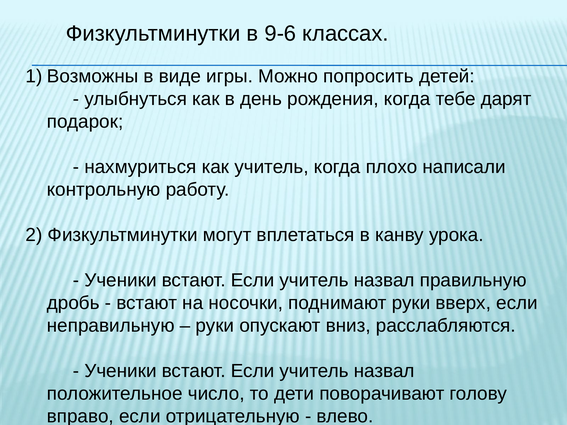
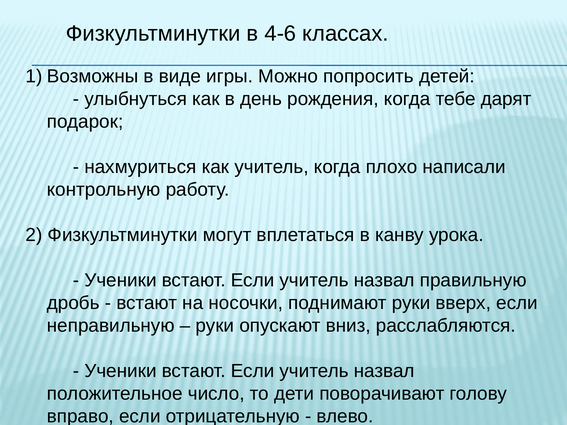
9-6: 9-6 -> 4-6 (280, 34)
